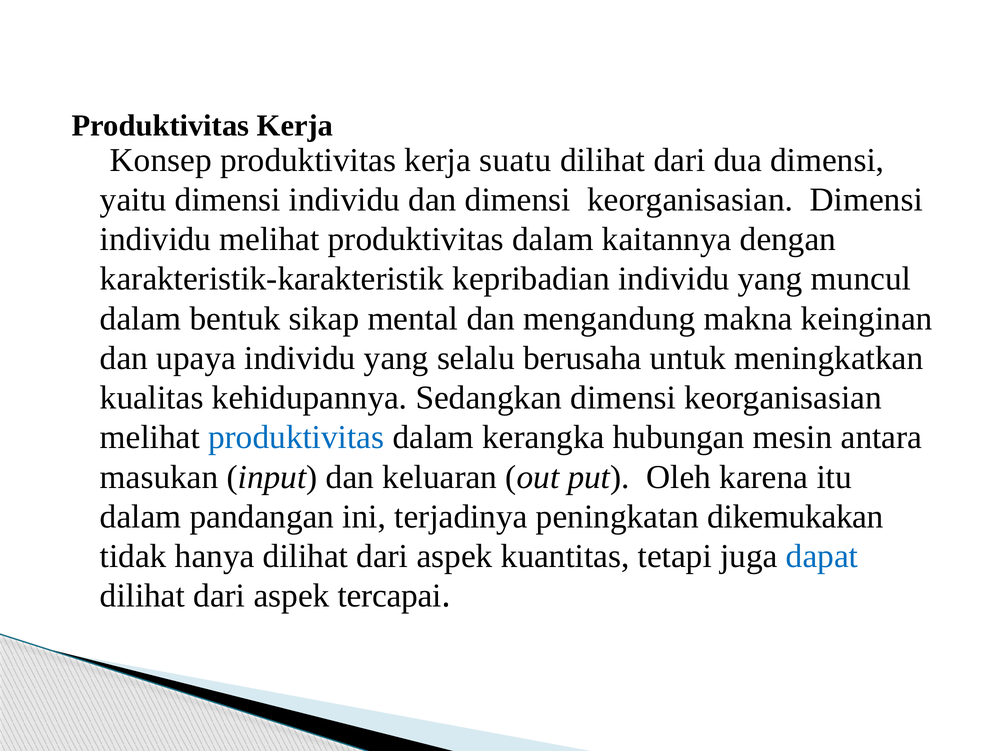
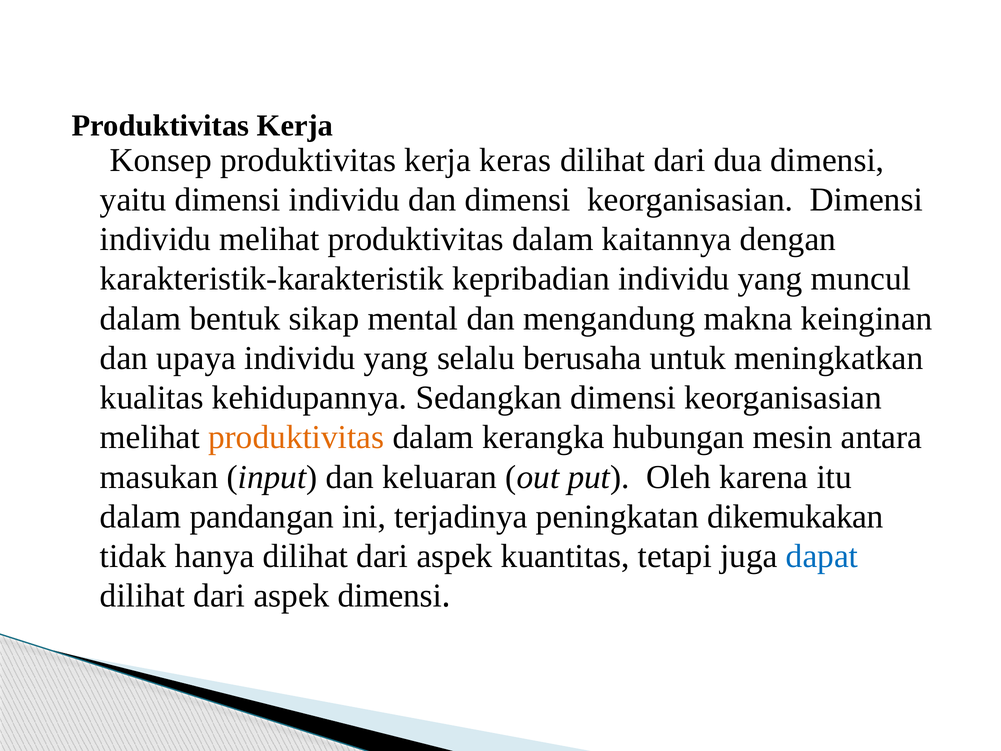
suatu: suatu -> keras (515, 160)
produktivitas colour: blue -> orange (296, 437)
aspek tercapai: tercapai -> dimensi (390, 596)
